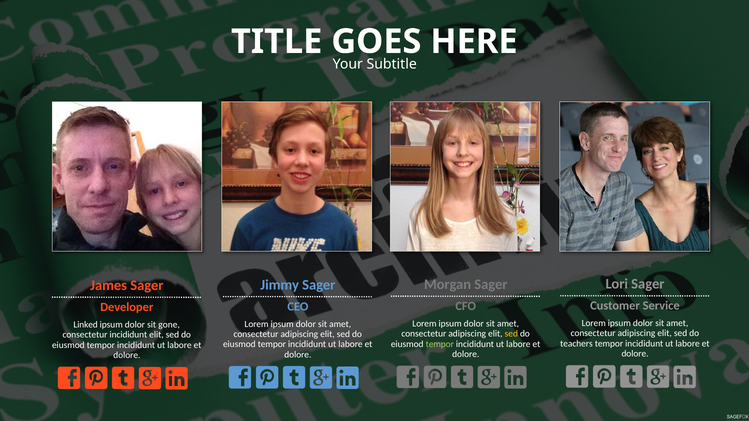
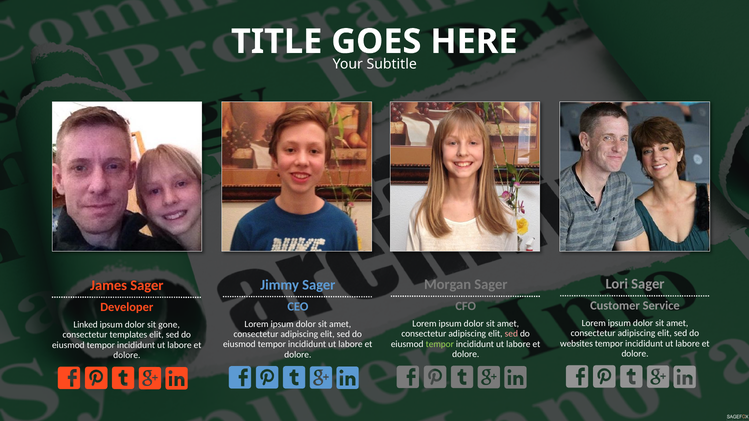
sed colour: yellow -> pink (511, 334)
consectetur incididunt: incididunt -> templates (128, 335)
teachers: teachers -> websites (577, 344)
